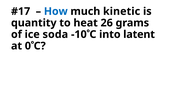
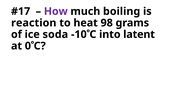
How colour: blue -> purple (56, 11)
kinetic: kinetic -> boiling (122, 11)
quantity: quantity -> reaction (34, 23)
26: 26 -> 98 (107, 23)
